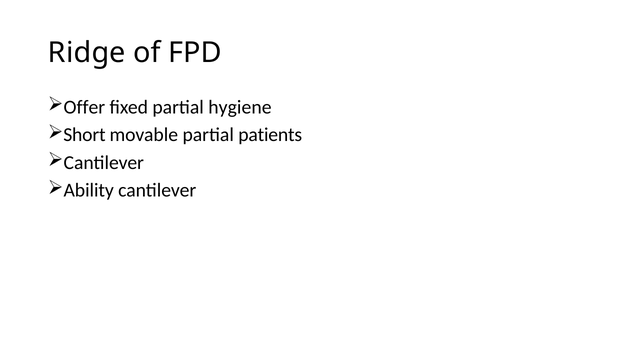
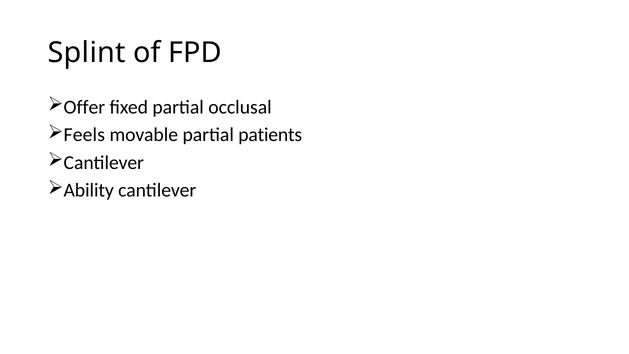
Ridge: Ridge -> Splint (87, 53)
hygiene: hygiene -> occlusal (240, 107)
Short: Short -> Feels (84, 135)
